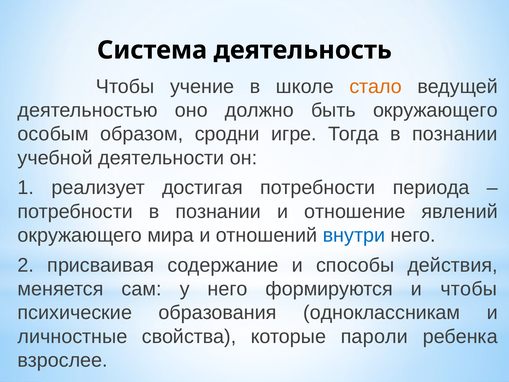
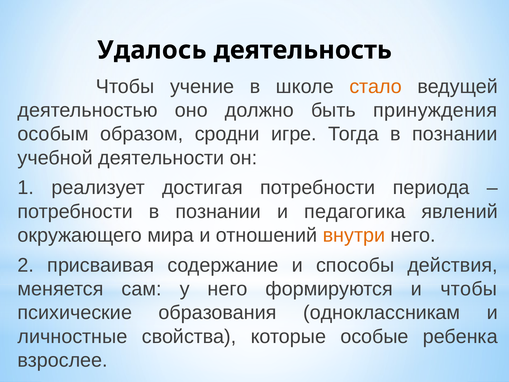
Система: Система -> Удалось (152, 50)
быть окружающего: окружающего -> принуждения (435, 110)
отношение: отношение -> педагогика (355, 211)
внутри colour: blue -> orange (354, 235)
пароли: пароли -> особые (374, 336)
